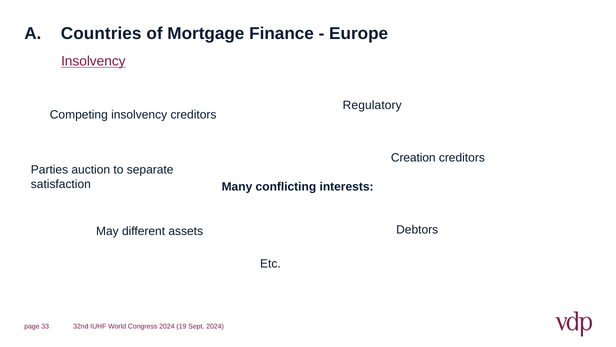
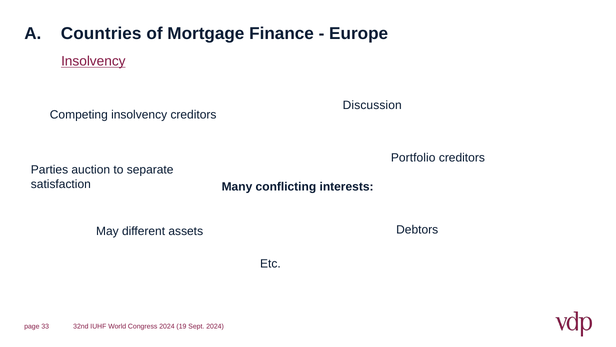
Regulatory: Regulatory -> Discussion (372, 105)
Creation: Creation -> Portfolio (413, 158)
